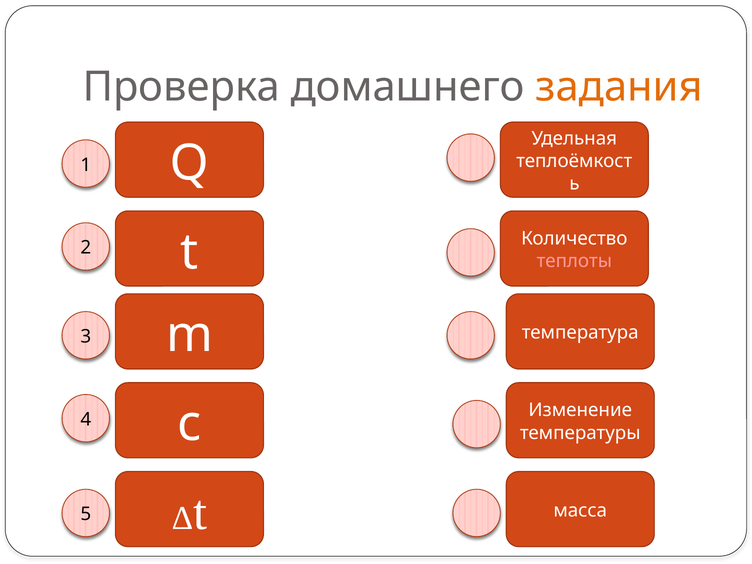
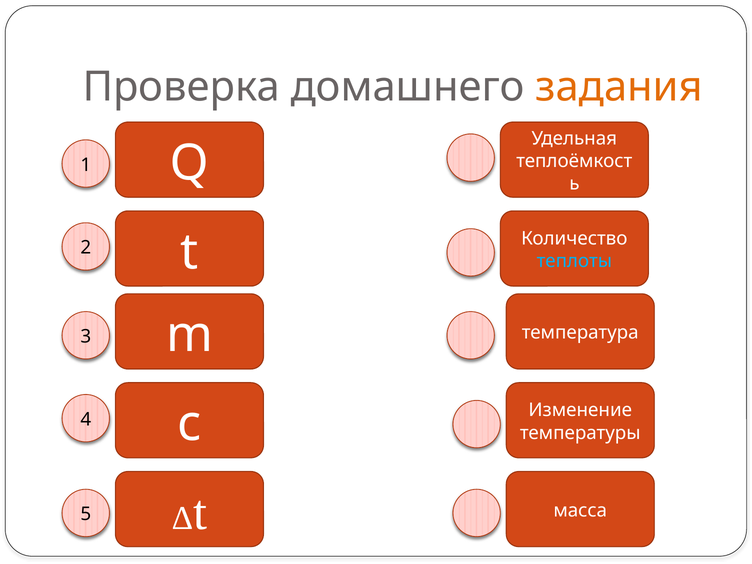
теплоты colour: pink -> light blue (574, 261)
